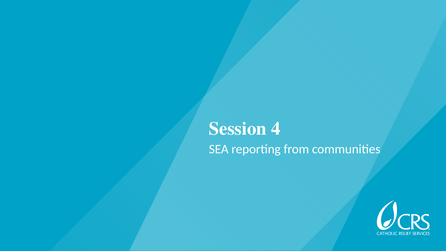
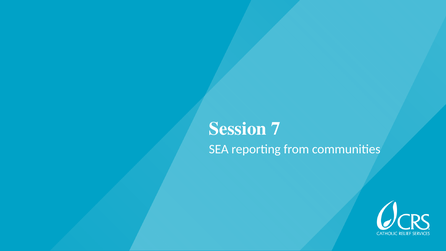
4: 4 -> 7 (276, 129)
